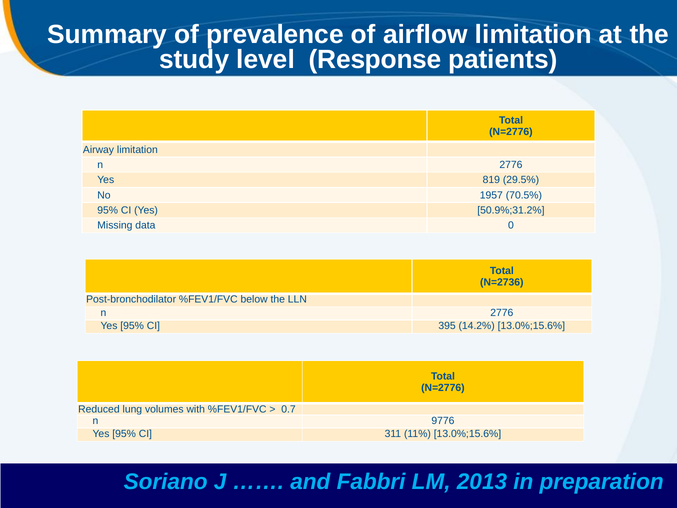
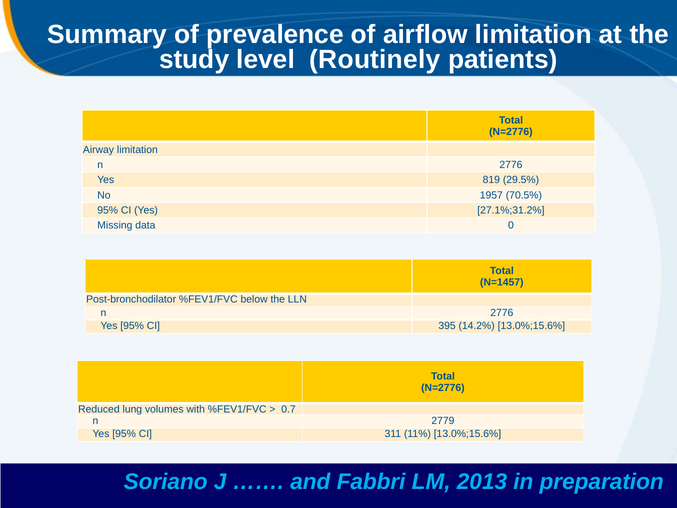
Response: Response -> Routinely (375, 60)
50.9%;31.2%: 50.9%;31.2% -> 27.1%;31.2% (511, 210)
N=2736: N=2736 -> N=1457 (502, 282)
9776: 9776 -> 2779 (443, 421)
